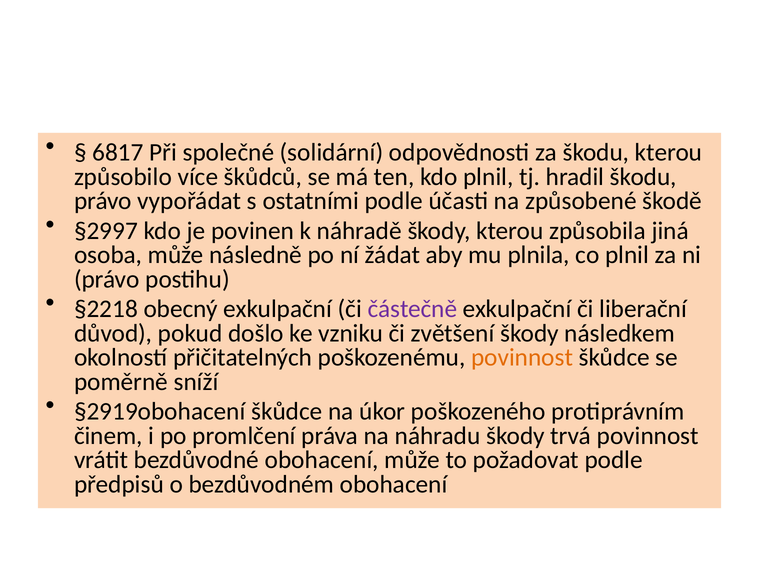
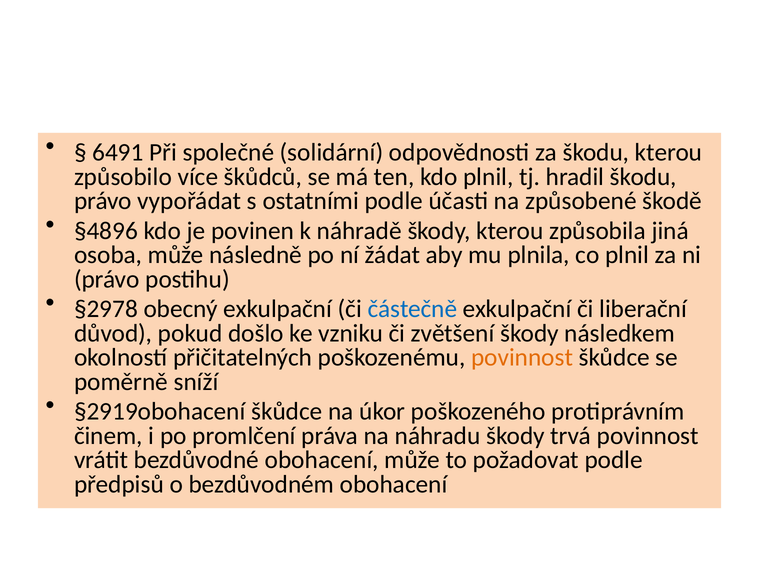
6817: 6817 -> 6491 (118, 153)
§2997: §2997 -> §4896 (106, 231)
§2218: §2218 -> §2978 (106, 309)
částečně colour: purple -> blue (412, 309)
